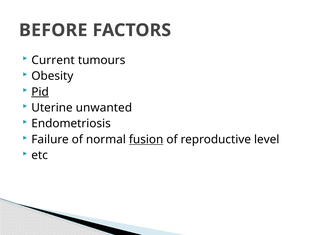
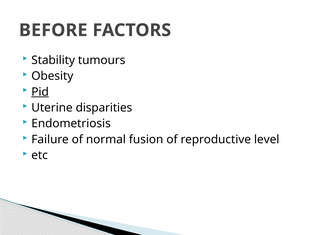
Current: Current -> Stability (53, 60)
unwanted: unwanted -> disparities (104, 108)
fusion underline: present -> none (146, 140)
